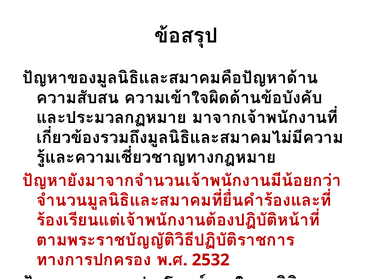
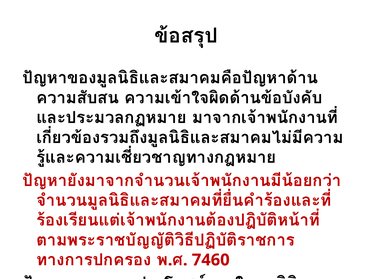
2532: 2532 -> 7460 (211, 260)
